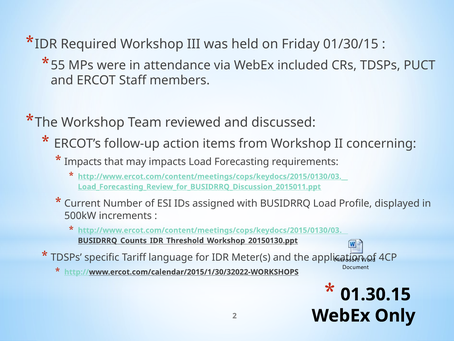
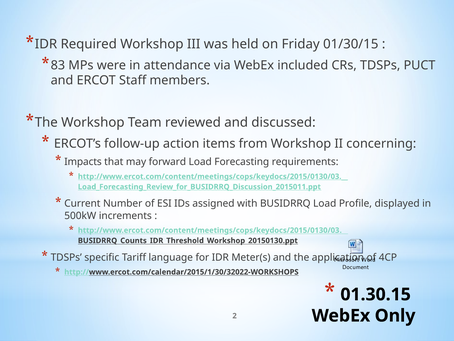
55: 55 -> 83 (58, 65)
may impacts: impacts -> forward (167, 162)
